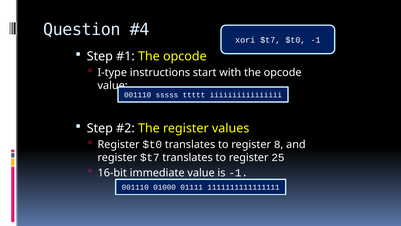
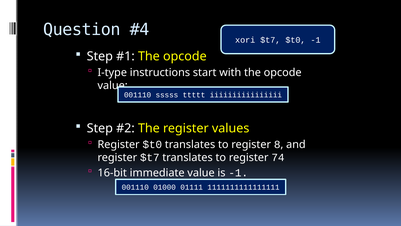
25: 25 -> 74 (278, 157)
